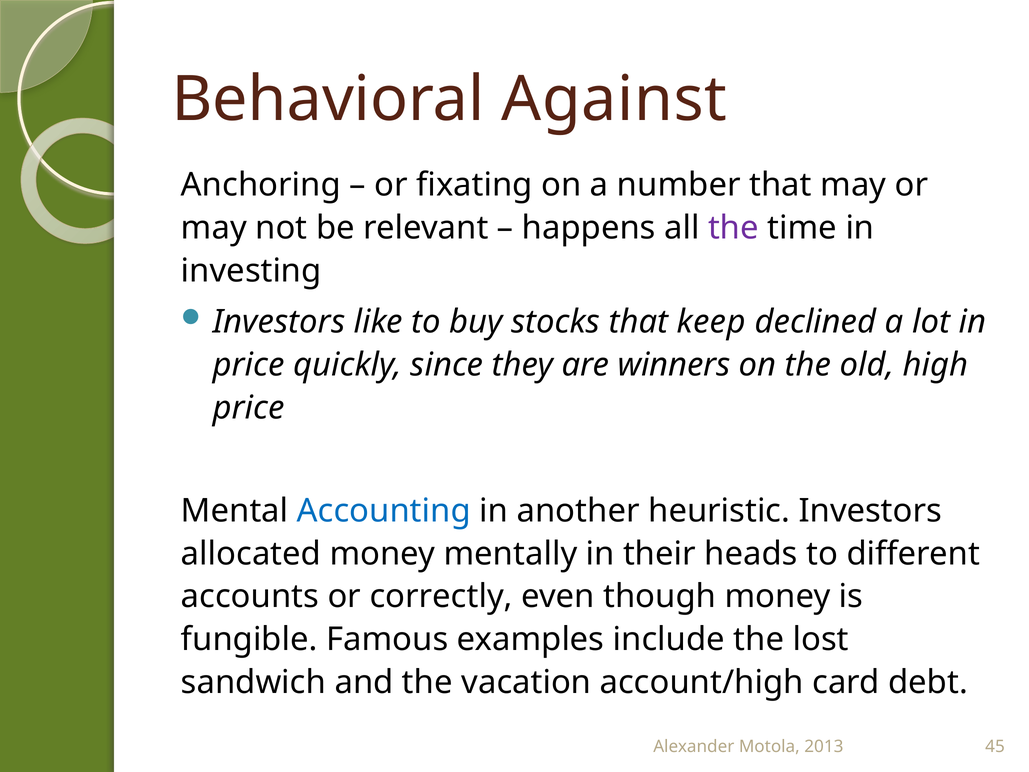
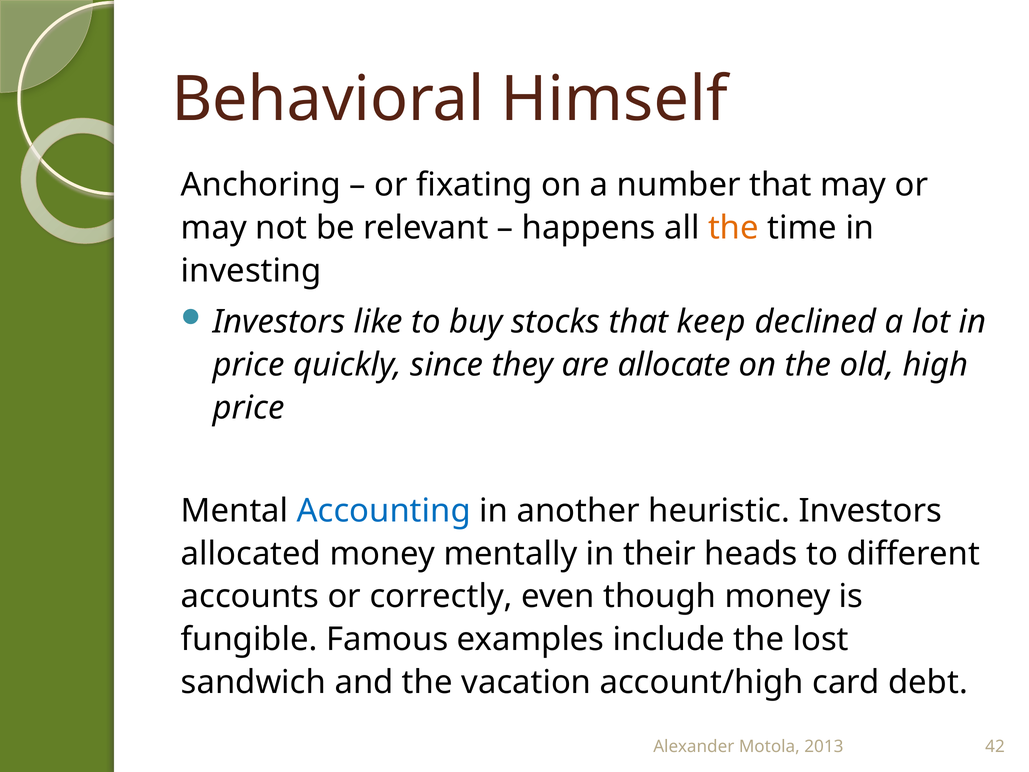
Against: Against -> Himself (614, 100)
the colour: purple -> orange (733, 228)
winners: winners -> allocate (674, 365)
45: 45 -> 42 (995, 746)
